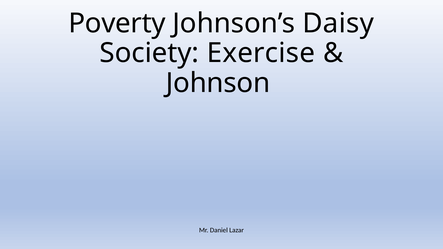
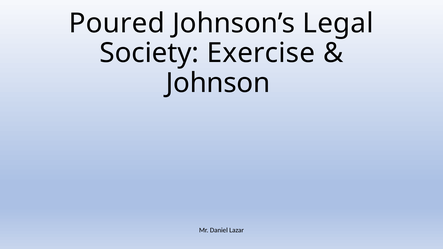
Poverty: Poverty -> Poured (117, 23)
Daisy: Daisy -> Legal (338, 23)
